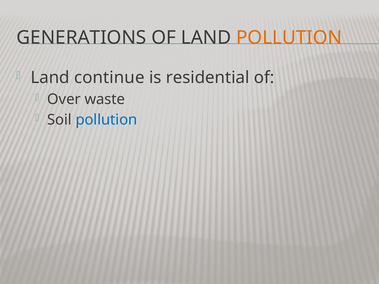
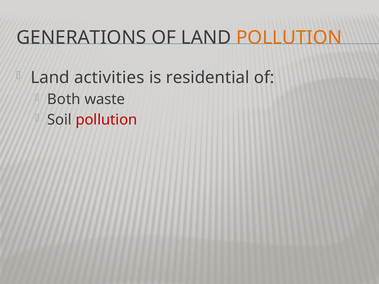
continue: continue -> activities (109, 78)
Over: Over -> Both (64, 99)
pollution colour: blue -> red (106, 120)
